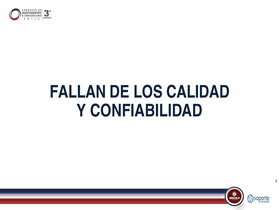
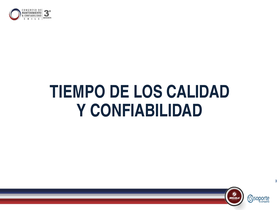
FALLAN: FALLAN -> TIEMPO (78, 92)
